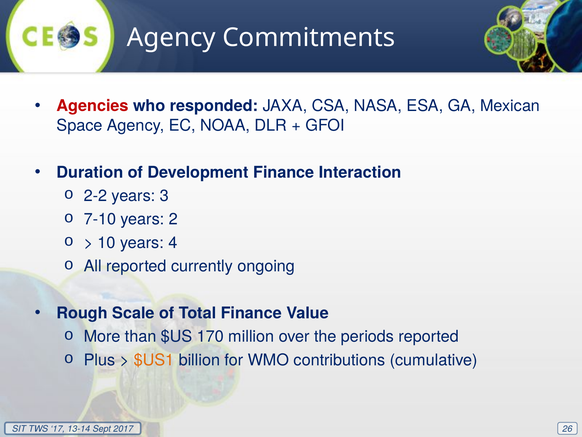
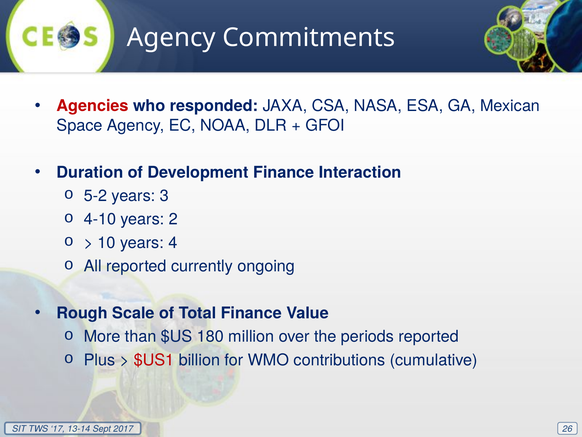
2-2: 2-2 -> 5-2 (95, 196)
7-10: 7-10 -> 4-10 (100, 219)
170: 170 -> 180 (210, 336)
$US1 colour: orange -> red (154, 360)
